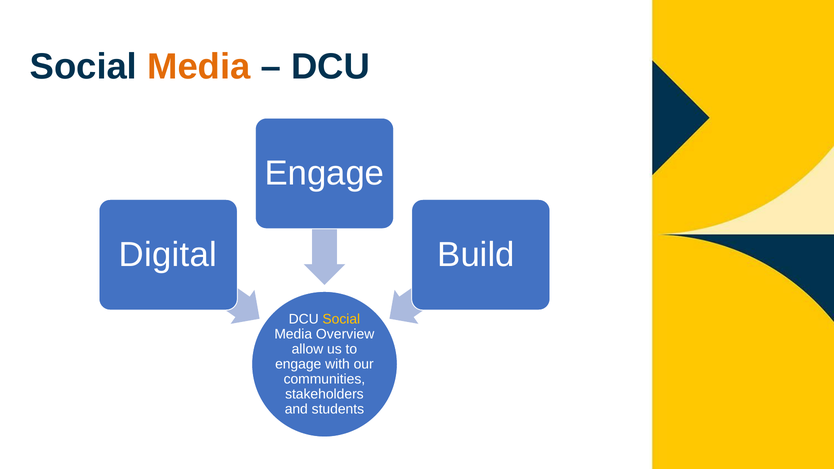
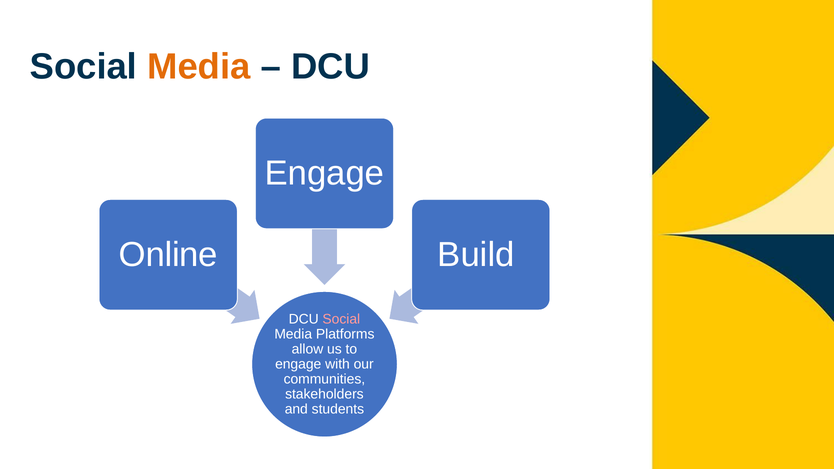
Digital: Digital -> Online (168, 255)
Social colour: yellow -> pink (341, 319)
Overview: Overview -> Platforms (345, 334)
